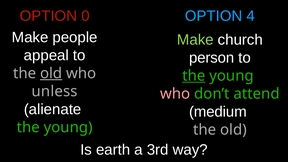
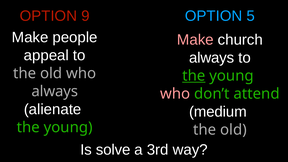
0: 0 -> 9 (85, 16)
4: 4 -> 5 (251, 16)
Make colour: light green -> pink (195, 40)
person: person -> always (212, 58)
old underline: present -> none (51, 73)
unless: unless -> always (55, 91)
earth: earth -> solve (113, 150)
